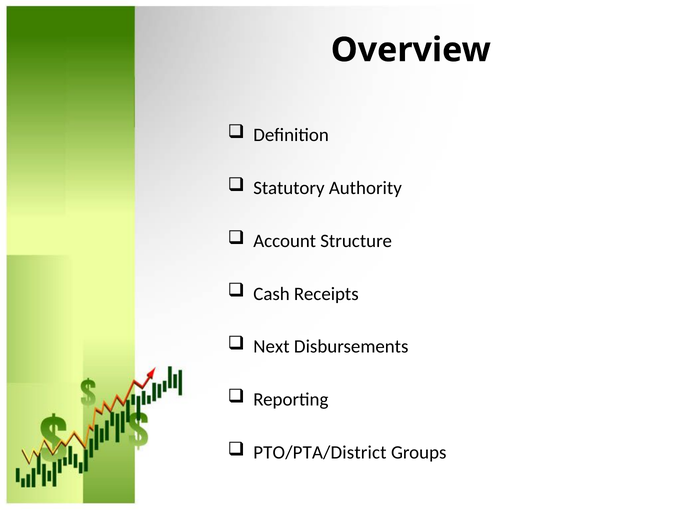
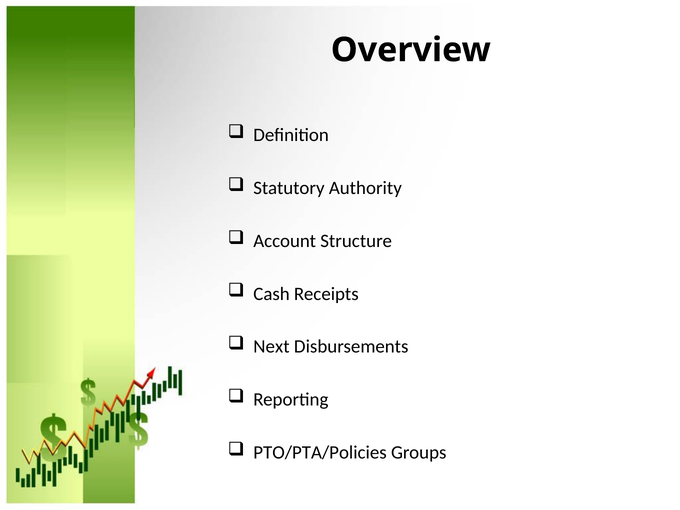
PTO/PTA/District: PTO/PTA/District -> PTO/PTA/Policies (320, 452)
